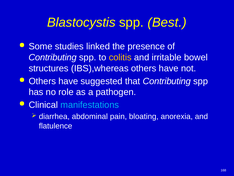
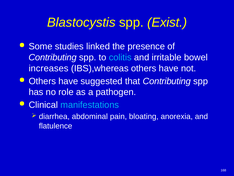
Best: Best -> Exist (167, 22)
colitis colour: yellow -> light blue (120, 57)
structures: structures -> increases (49, 68)
